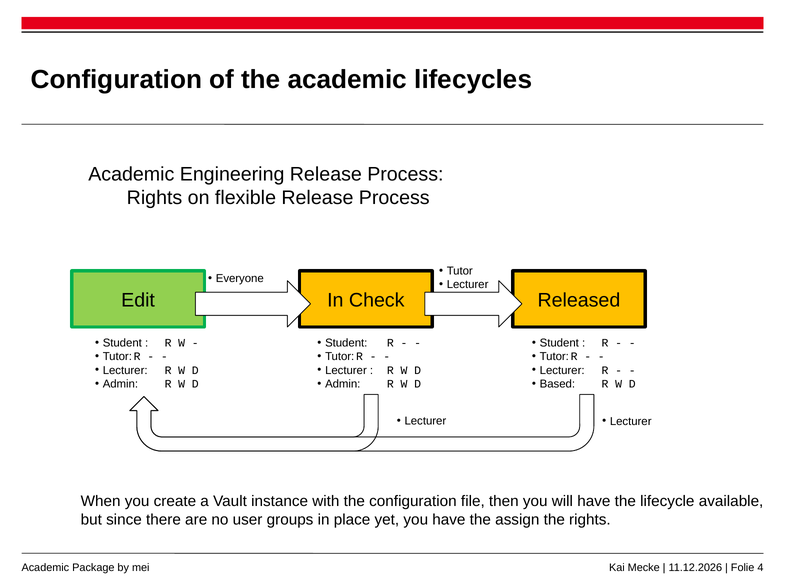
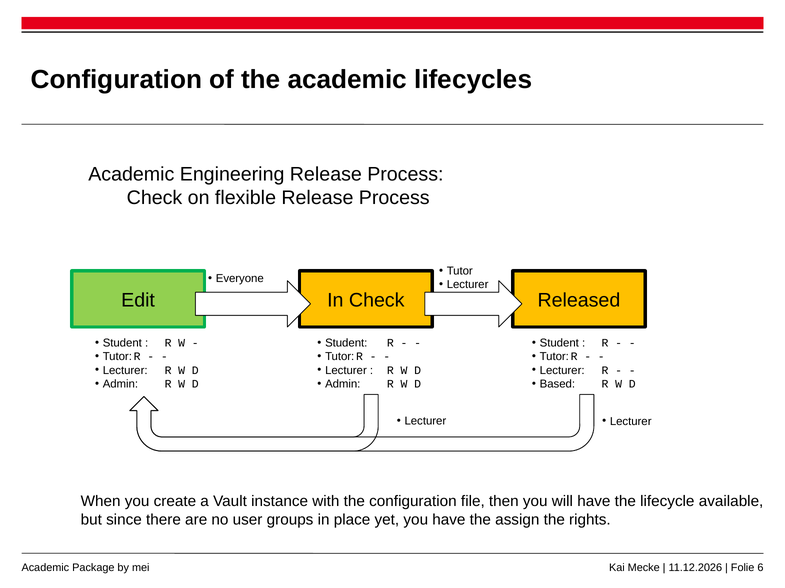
Rights: Rights -> Check (155, 198)
4: 4 -> 6 (760, 568)
